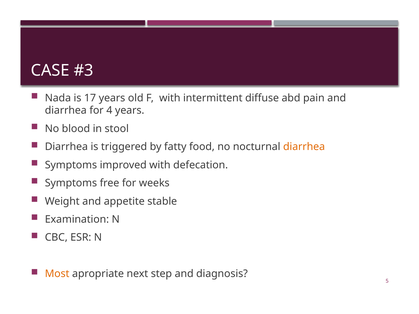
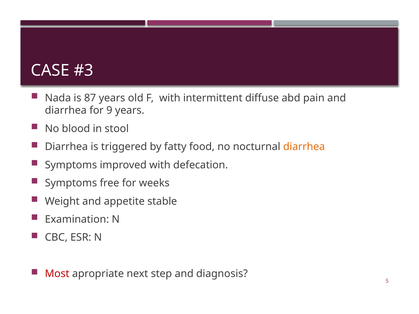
17: 17 -> 87 (90, 98)
4: 4 -> 9 (109, 111)
Most colour: orange -> red (57, 274)
